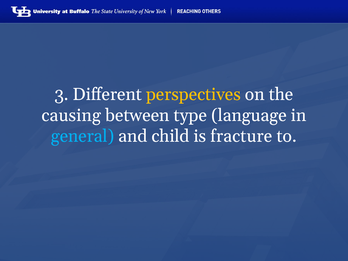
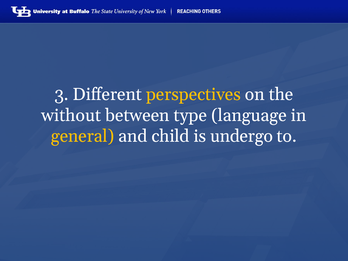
causing: causing -> without (71, 115)
general colour: light blue -> yellow (83, 136)
fracture: fracture -> undergo (241, 136)
